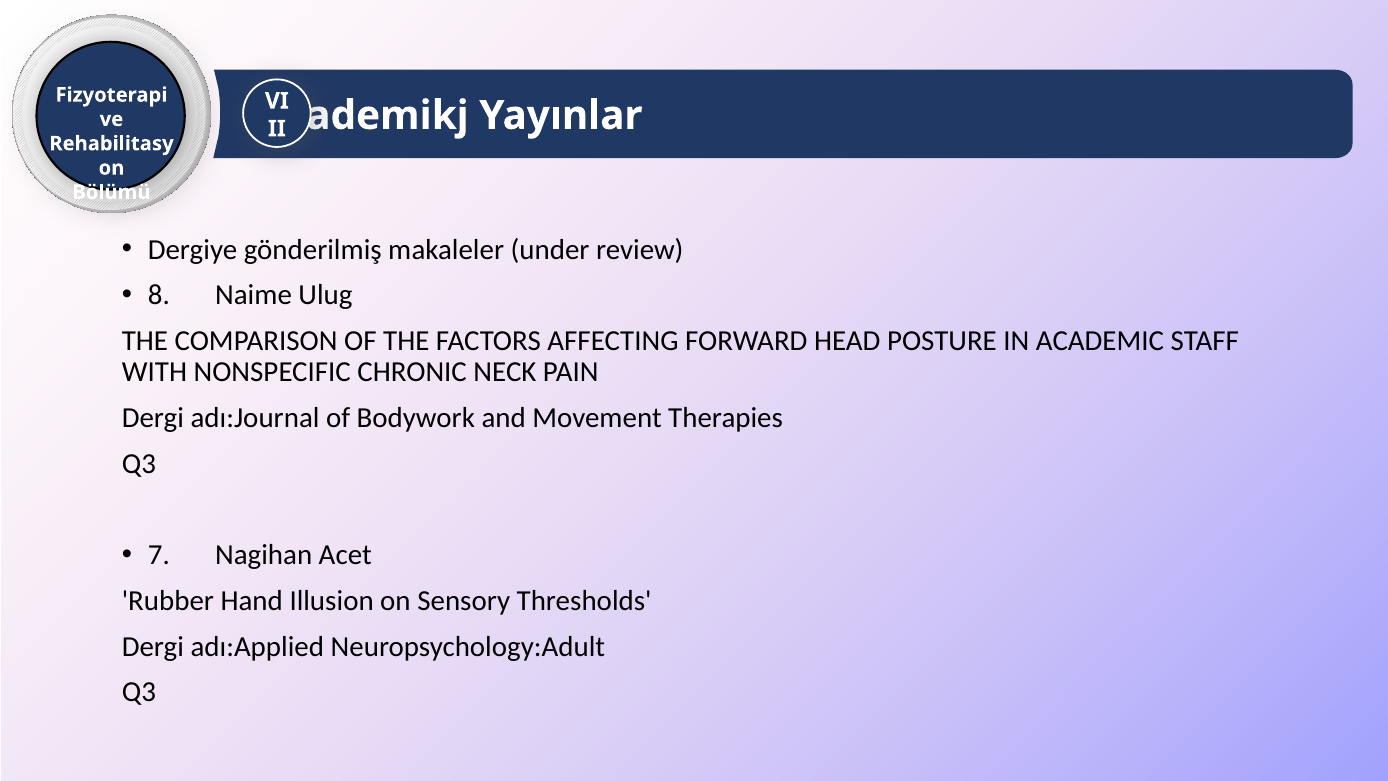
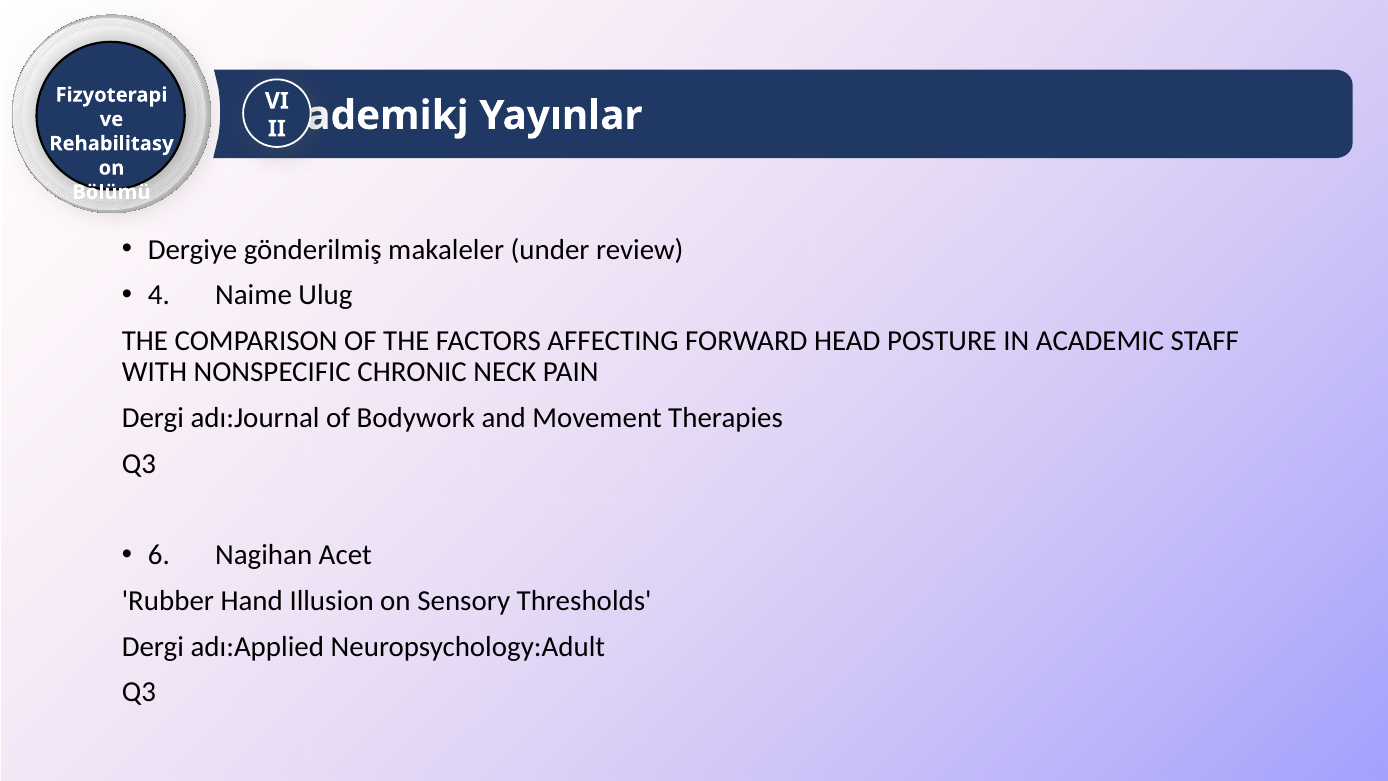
8: 8 -> 4 (159, 295)
7: 7 -> 6 (159, 555)
